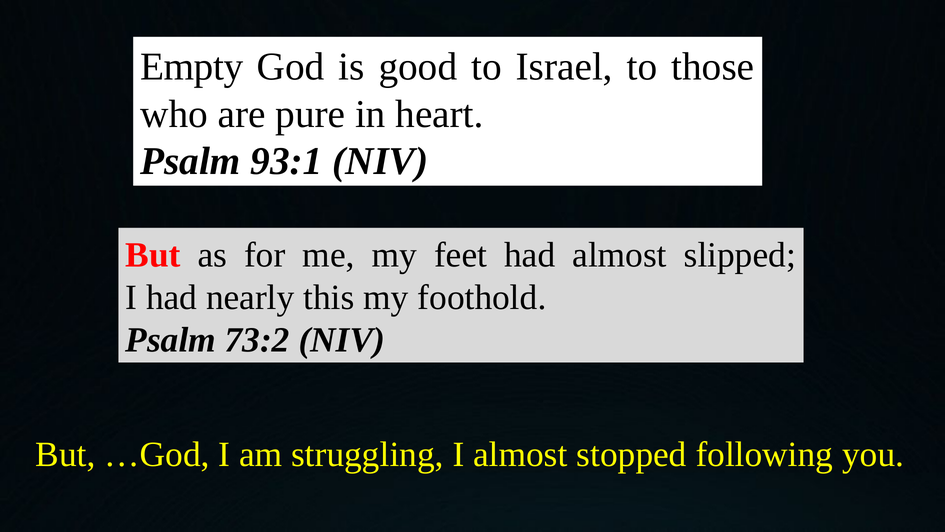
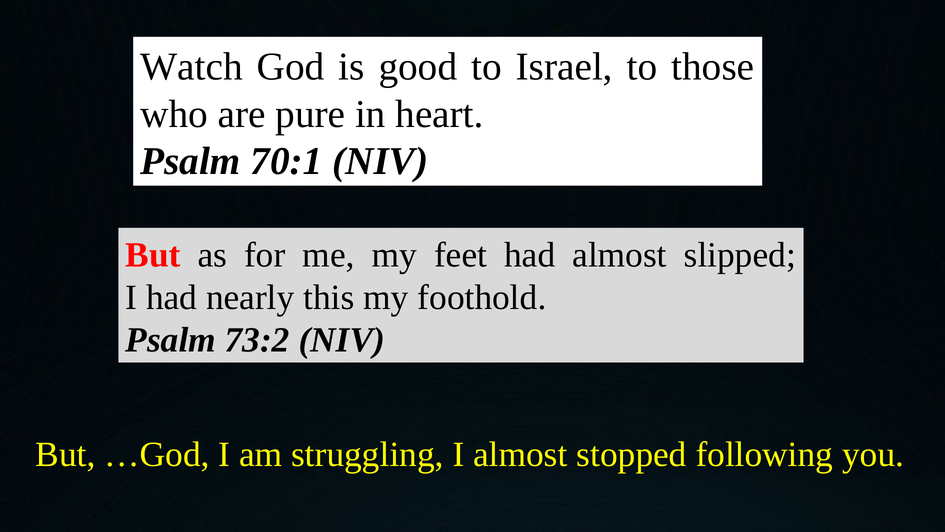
Empty: Empty -> Watch (191, 67)
93:1: 93:1 -> 70:1 (286, 161)
